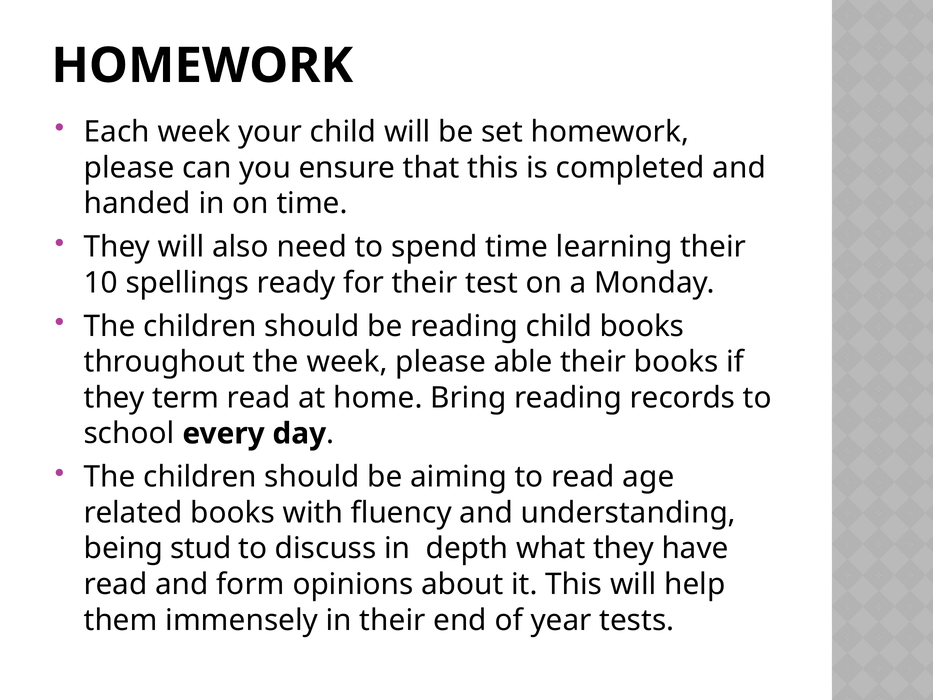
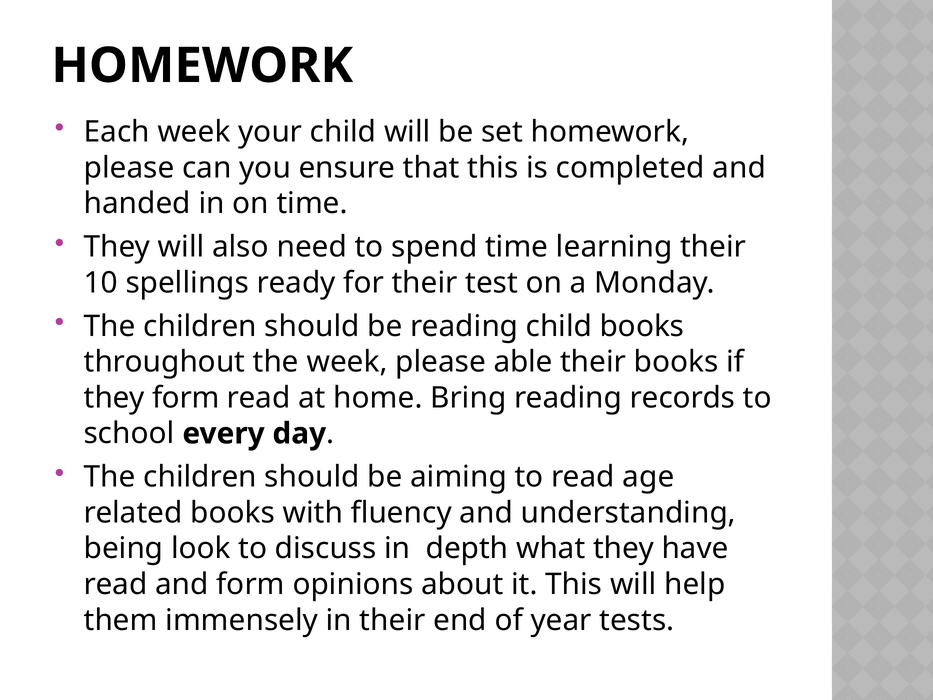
they term: term -> form (186, 398)
stud: stud -> look (201, 548)
